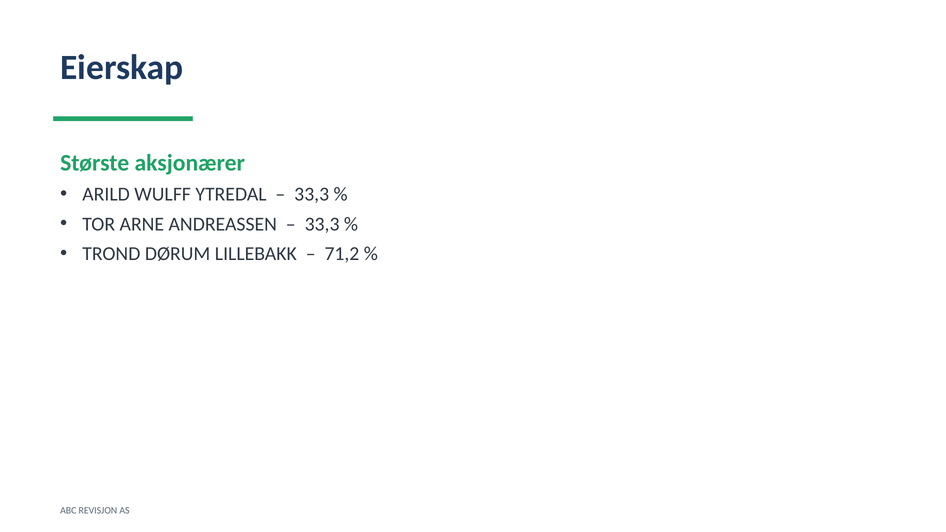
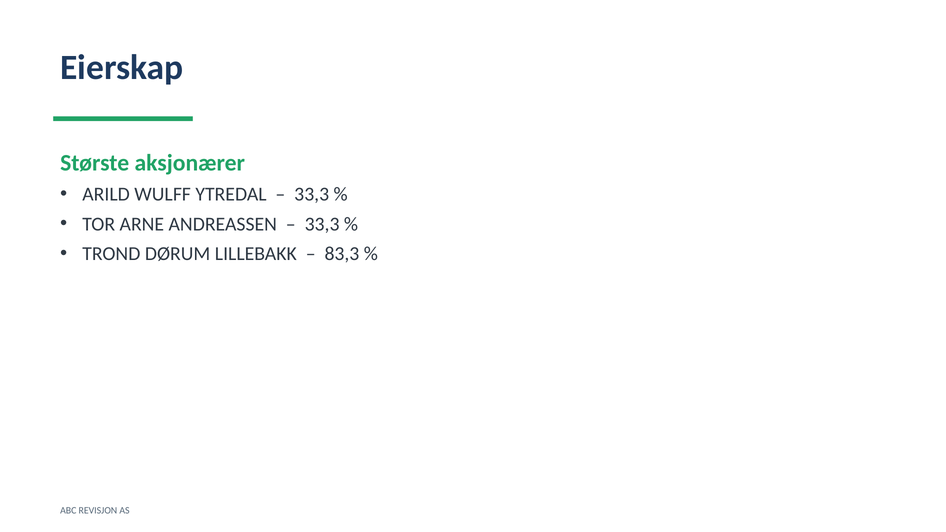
71,2: 71,2 -> 83,3 (342, 254)
